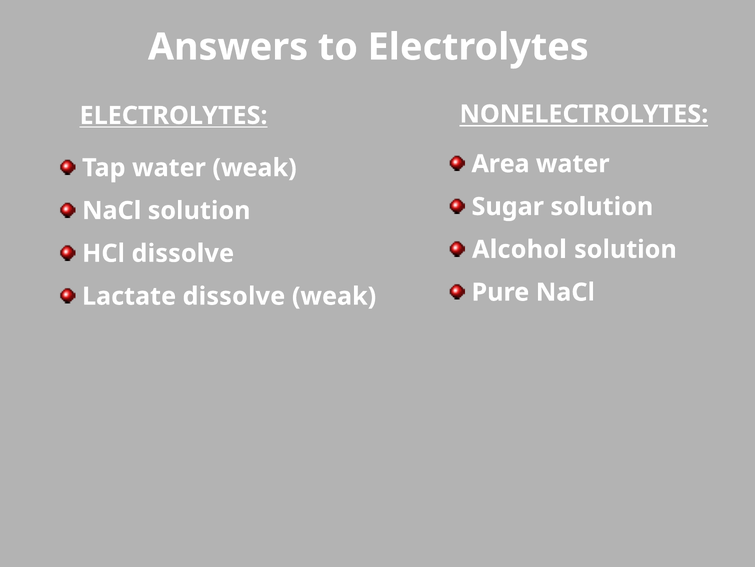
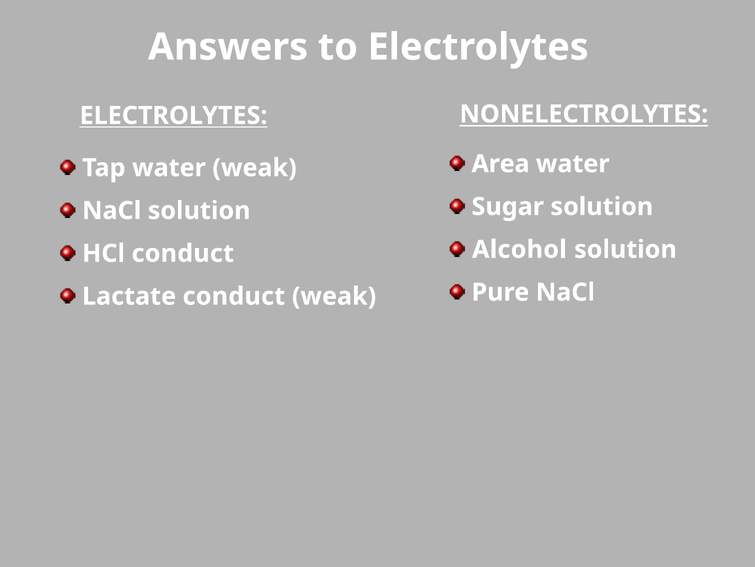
HCl dissolve: dissolve -> conduct (183, 253)
Lactate dissolve: dissolve -> conduct (234, 296)
